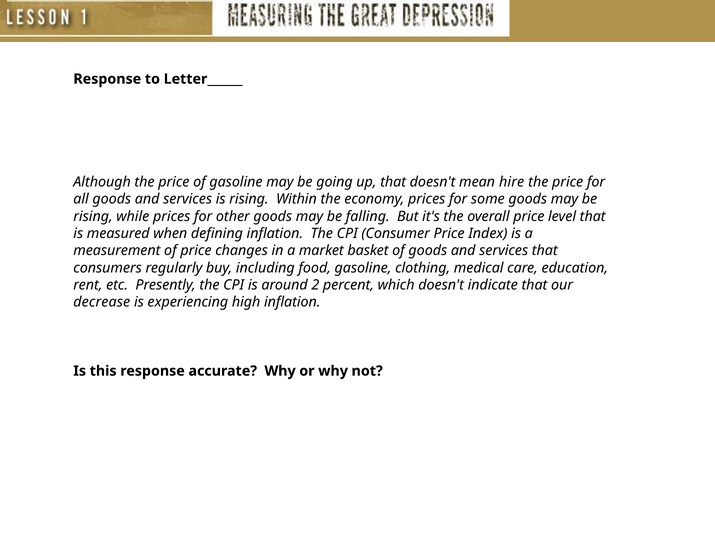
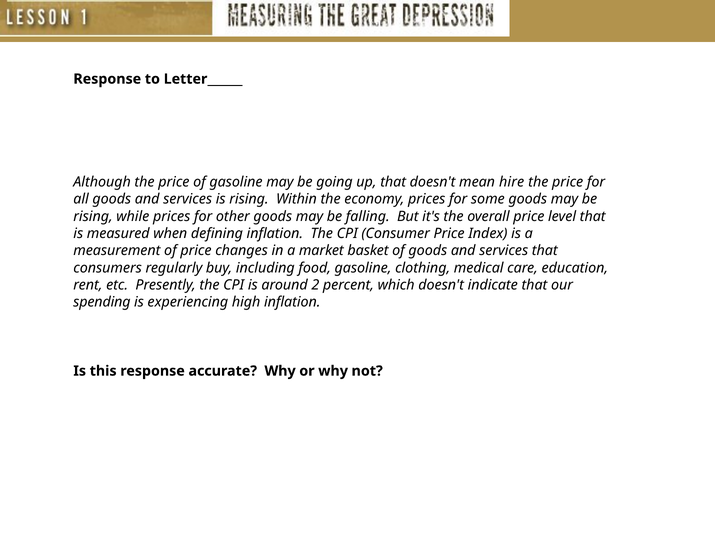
decrease: decrease -> spending (102, 302)
